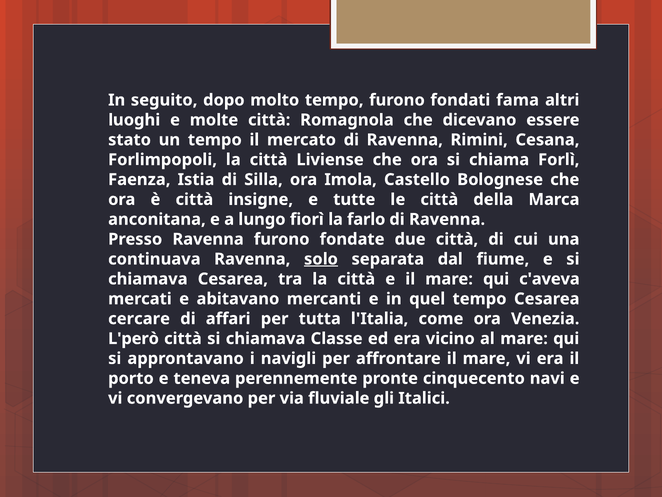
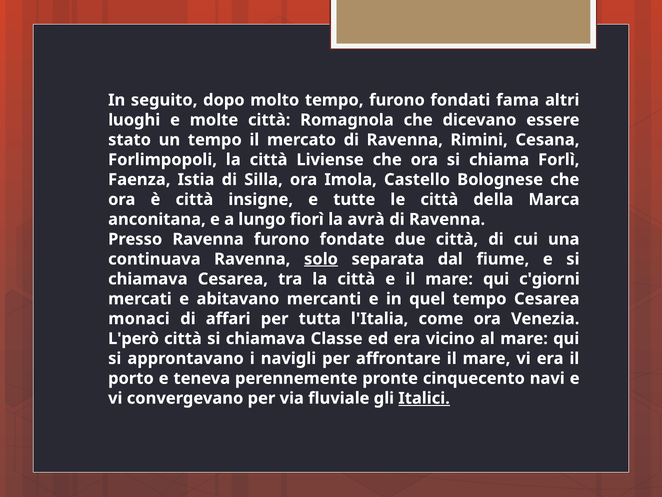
farlo: farlo -> avrà (366, 219)
c'aveva: c'aveva -> c'giorni (549, 279)
cercare: cercare -> monaci (139, 318)
Italici underline: none -> present (424, 398)
